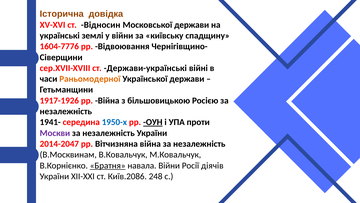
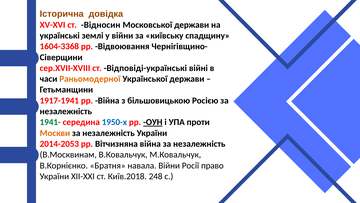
1604-7776: 1604-7776 -> 1604-3368 (59, 46)
Держави-українські: Держави-українські -> Відповіді-українські (145, 68)
1917-1926: 1917-1926 -> 1917-1941 (59, 100)
1941- colour: black -> green (50, 122)
Москви colour: purple -> orange (55, 133)
2014-2047: 2014-2047 -> 2014-2053 (59, 144)
Братня underline: present -> none (108, 165)
діячів: діячів -> право (212, 165)
Київ.2086: Київ.2086 -> Київ.2018 (127, 176)
